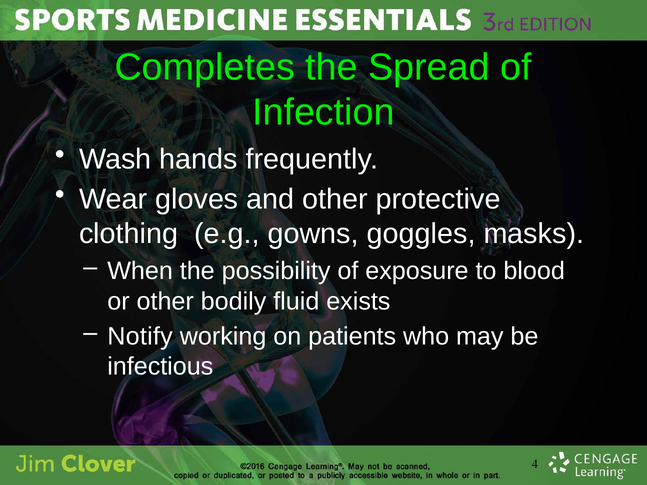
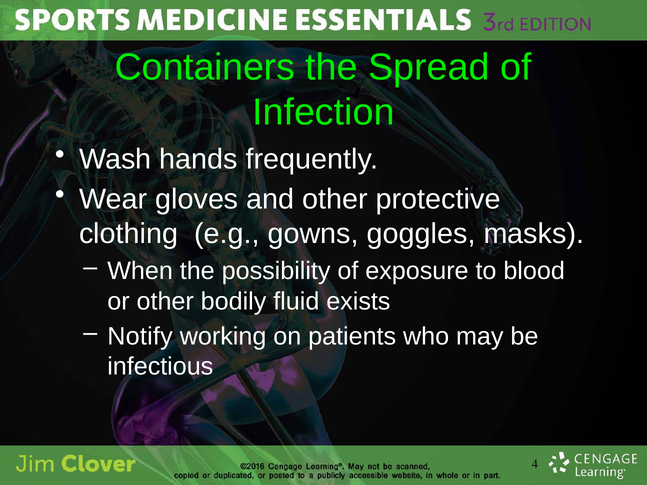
Completes: Completes -> Containers (205, 67)
